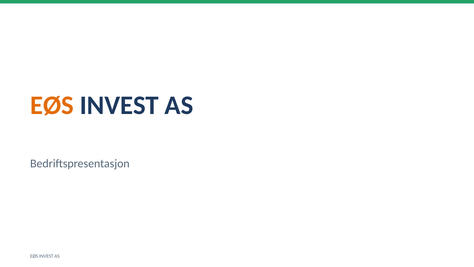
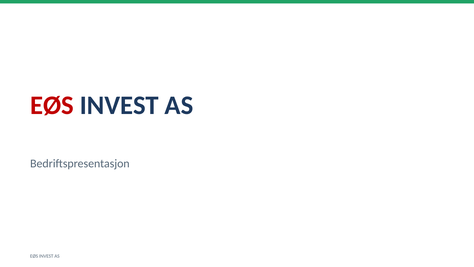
EØS colour: orange -> red (52, 105)
